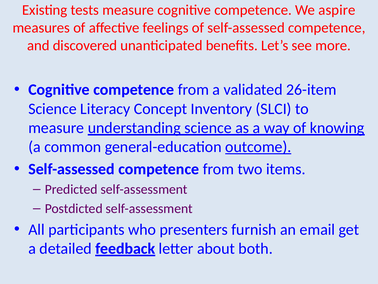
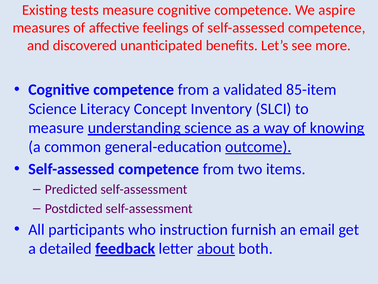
26-item: 26-item -> 85-item (311, 90)
presenters: presenters -> instruction (194, 229)
about underline: none -> present (216, 248)
